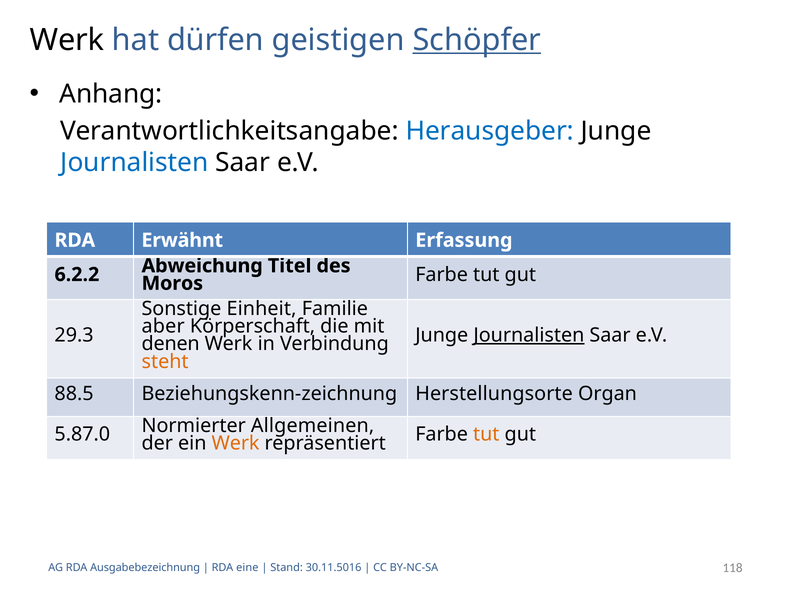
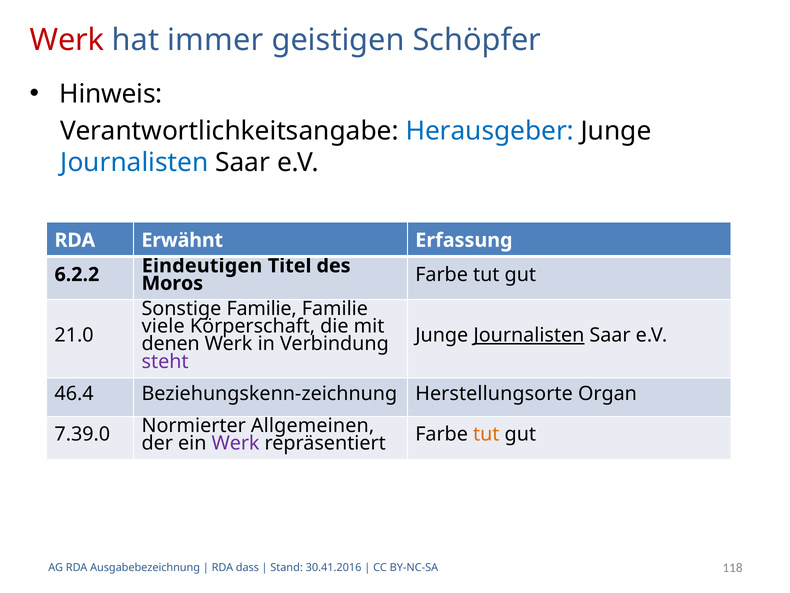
Werk colour: black -> red (67, 40)
dürfen: dürfen -> immer (215, 40)
Schöpfer underline: present -> none (477, 40)
Anhang: Anhang -> Hinweis (111, 94)
Abweichung: Abweichung -> Eindeutigen (202, 266)
Sonstige Einheit: Einheit -> Familie (262, 309)
aber: aber -> viele (163, 326)
29.3: 29.3 -> 21.0 (74, 335)
steht colour: orange -> purple (165, 361)
88.5: 88.5 -> 46.4 (74, 393)
5.87.0: 5.87.0 -> 7.39.0 (82, 434)
Werk colour: orange -> purple (236, 443)
eine: eine -> dass (247, 567)
30.11.5016: 30.11.5016 -> 30.41.2016 (334, 567)
